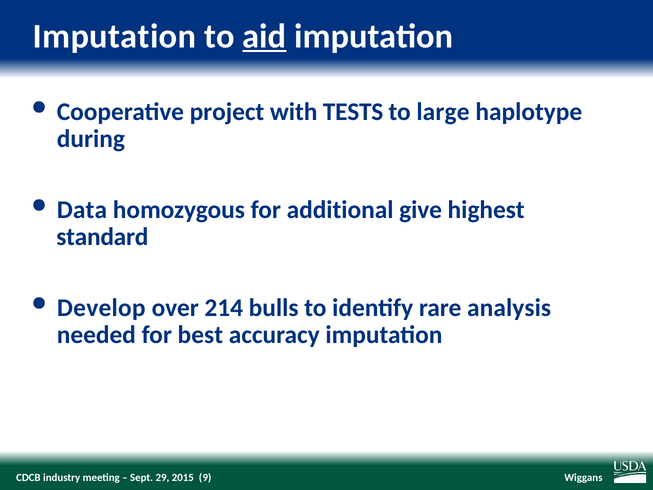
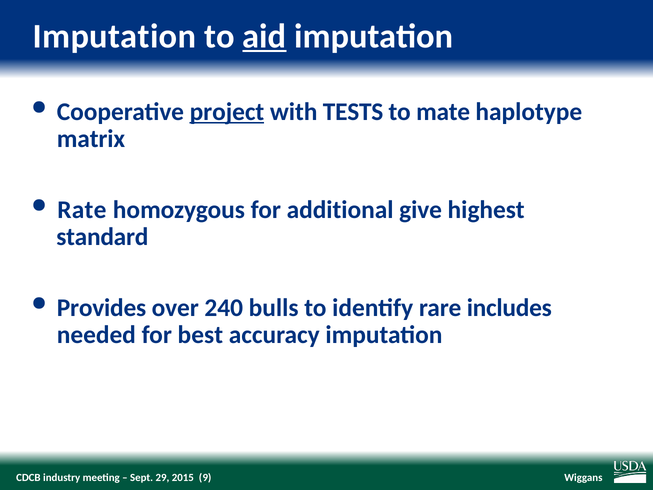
project underline: none -> present (227, 112)
large: large -> mate (443, 112)
during: during -> matrix (91, 139)
Data: Data -> Rate (82, 210)
Develop: Develop -> Provides (101, 308)
214: 214 -> 240 (224, 308)
analysis: analysis -> includes (509, 308)
